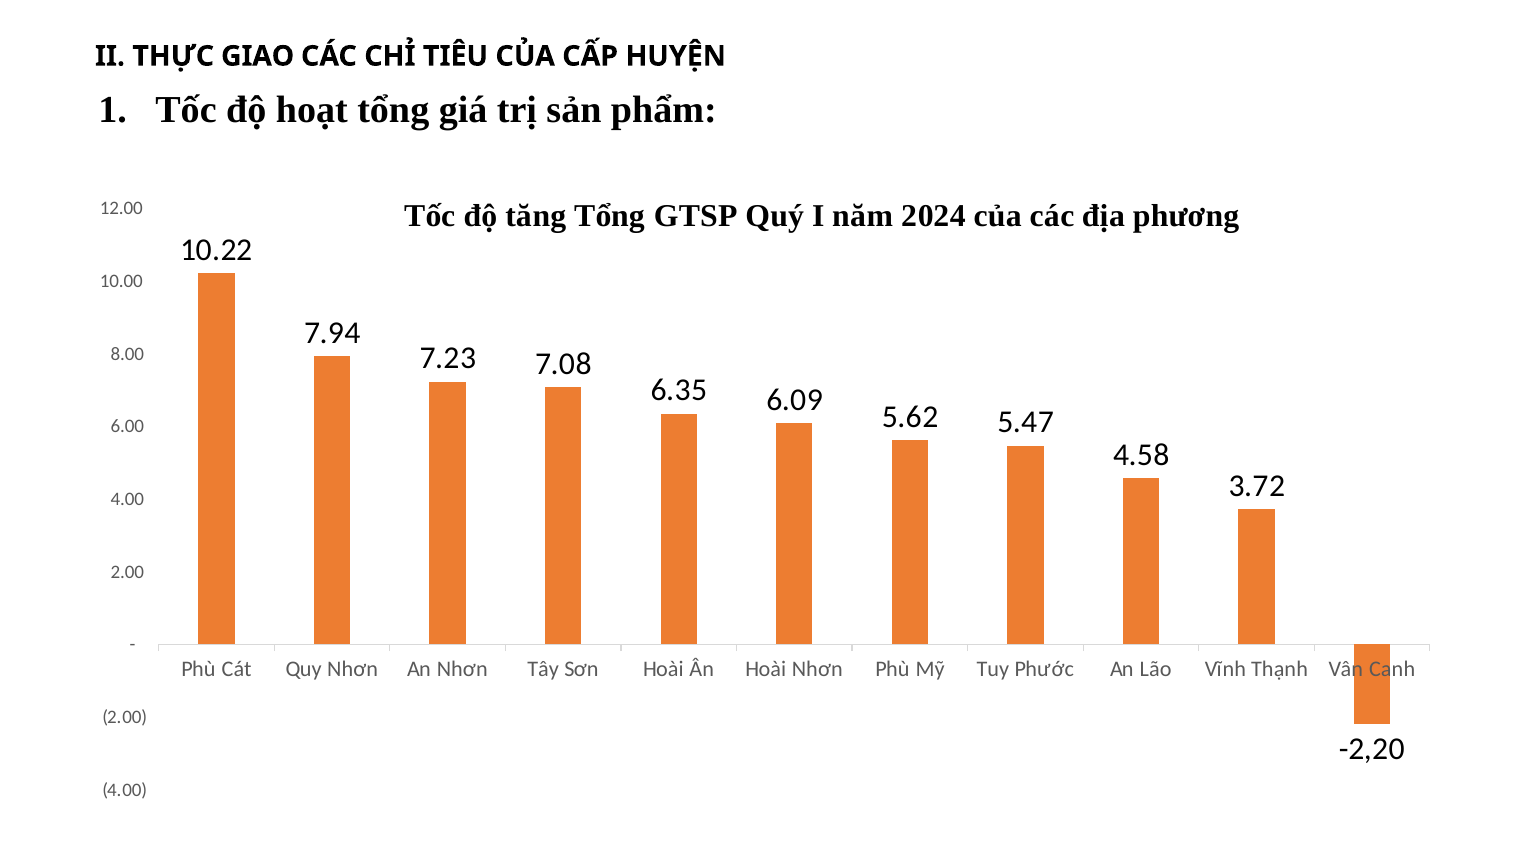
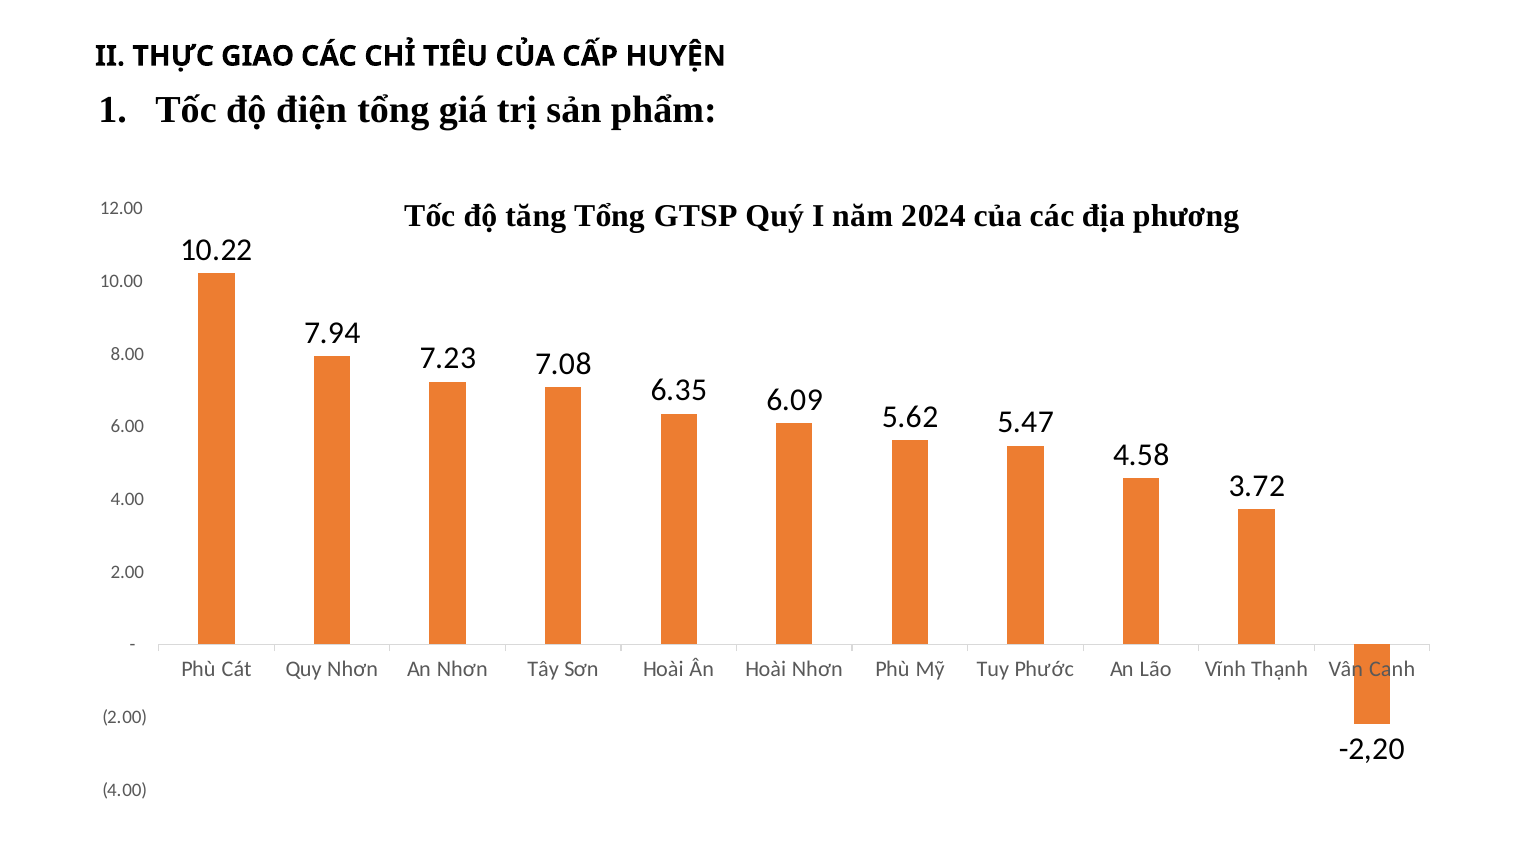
hoạt: hoạt -> điện (312, 110)
